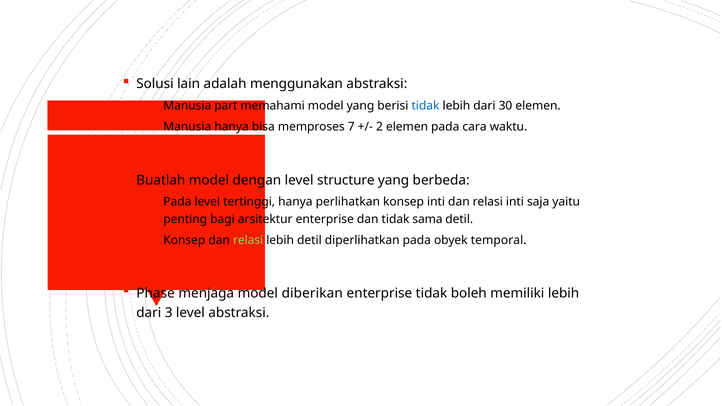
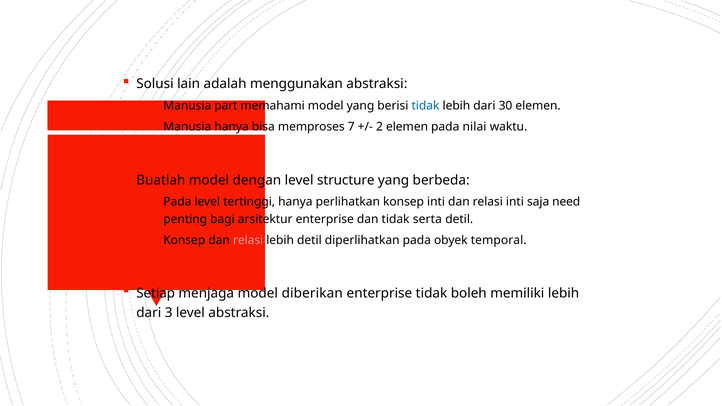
cara: cara -> nilai (474, 127)
yaitu: yaitu -> need (566, 202)
sama: sama -> serta (427, 219)
relasi colour: light green -> pink (248, 240)
Phase: Phase -> Setiap (156, 293)
